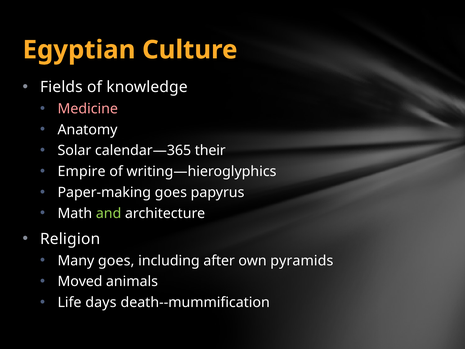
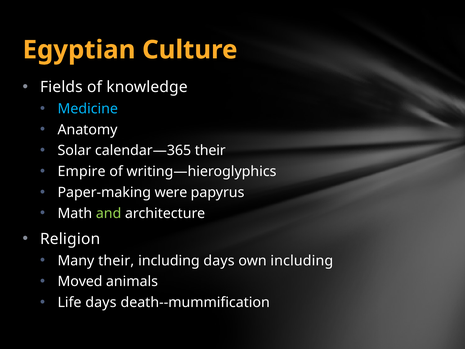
Medicine colour: pink -> light blue (88, 109)
Paper-making goes: goes -> were (171, 192)
Many goes: goes -> their (116, 260)
including after: after -> days (219, 260)
own pyramids: pyramids -> including (302, 260)
